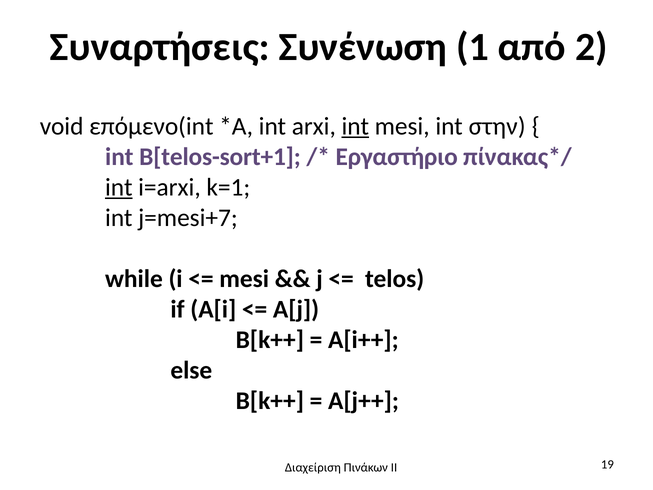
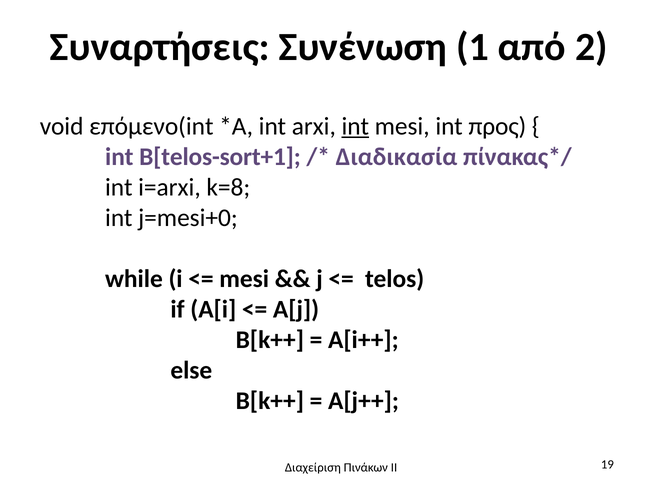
στην: στην -> προς (497, 126)
Εργαστήριο: Εργαστήριο -> Διαδικασία (397, 157)
int underline: present -> none (119, 187)
k=1: k=1 -> k=8 (228, 187)
j=mesi+7: j=mesi+7 -> j=mesi+0 (188, 218)
